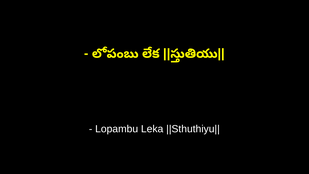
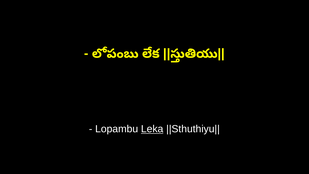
Leka underline: none -> present (152, 129)
